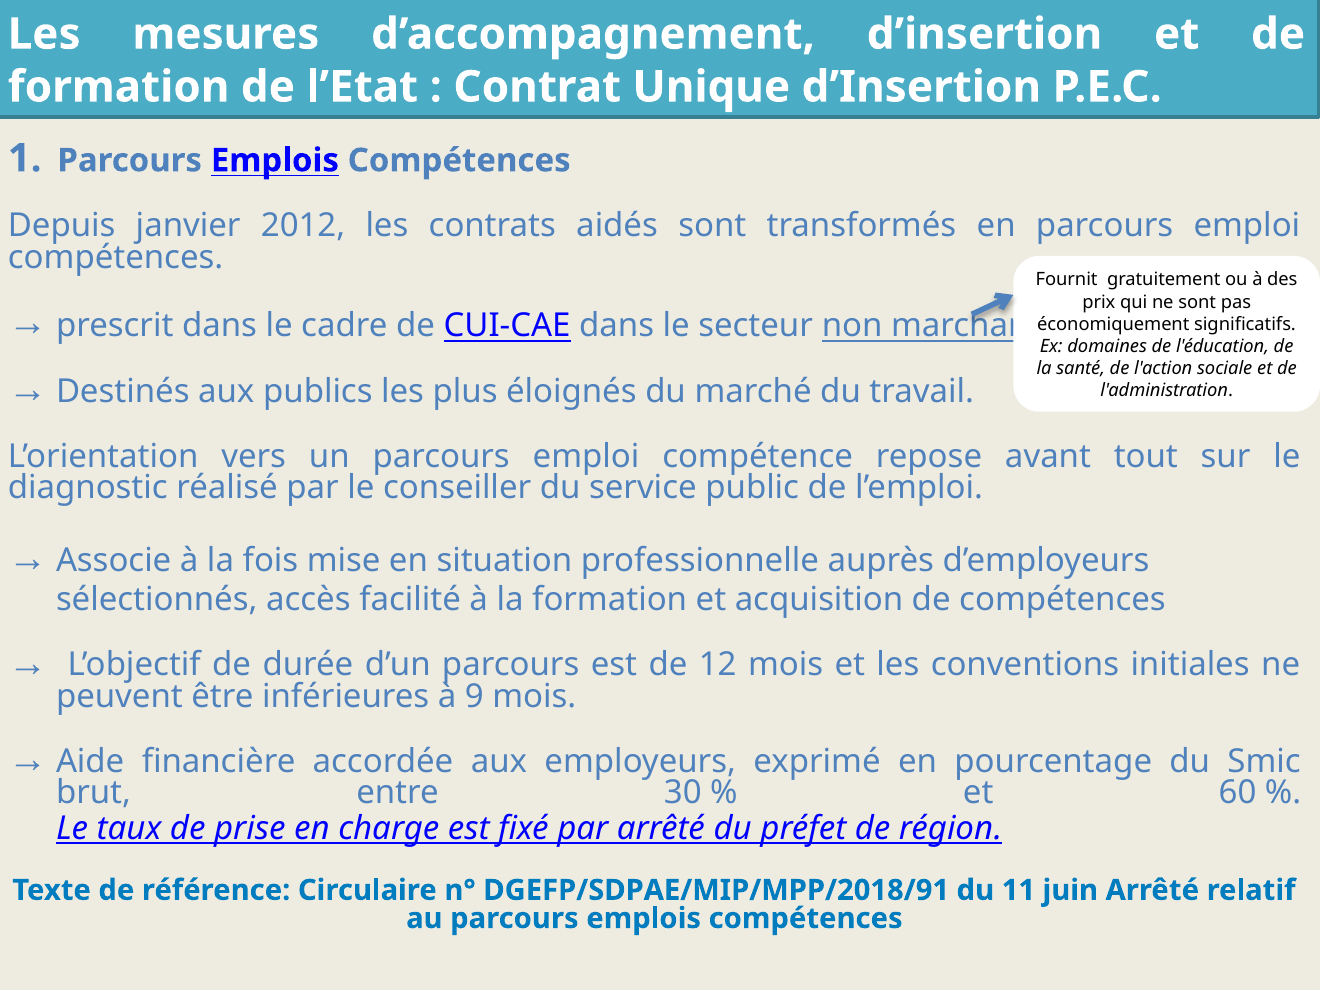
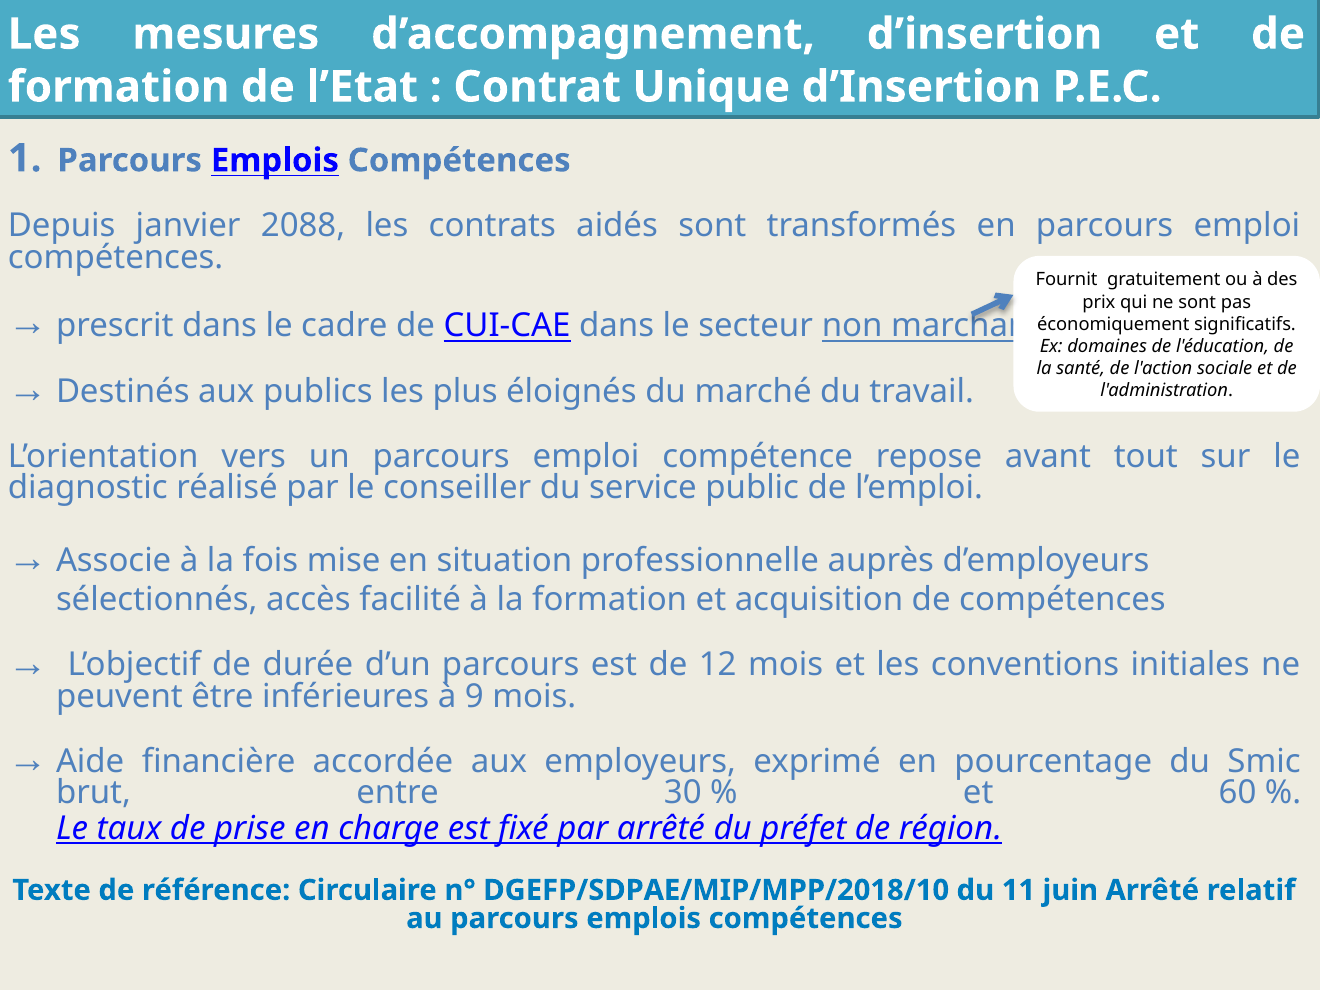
2012: 2012 -> 2088 (303, 226)
DGEFP/SDPAE/MIP/MPP/2018/91: DGEFP/SDPAE/MIP/MPP/2018/91 -> DGEFP/SDPAE/MIP/MPP/2018/10 (716, 890)
